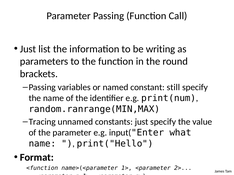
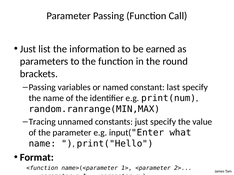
writing: writing -> earned (161, 49)
still: still -> last (173, 87)
